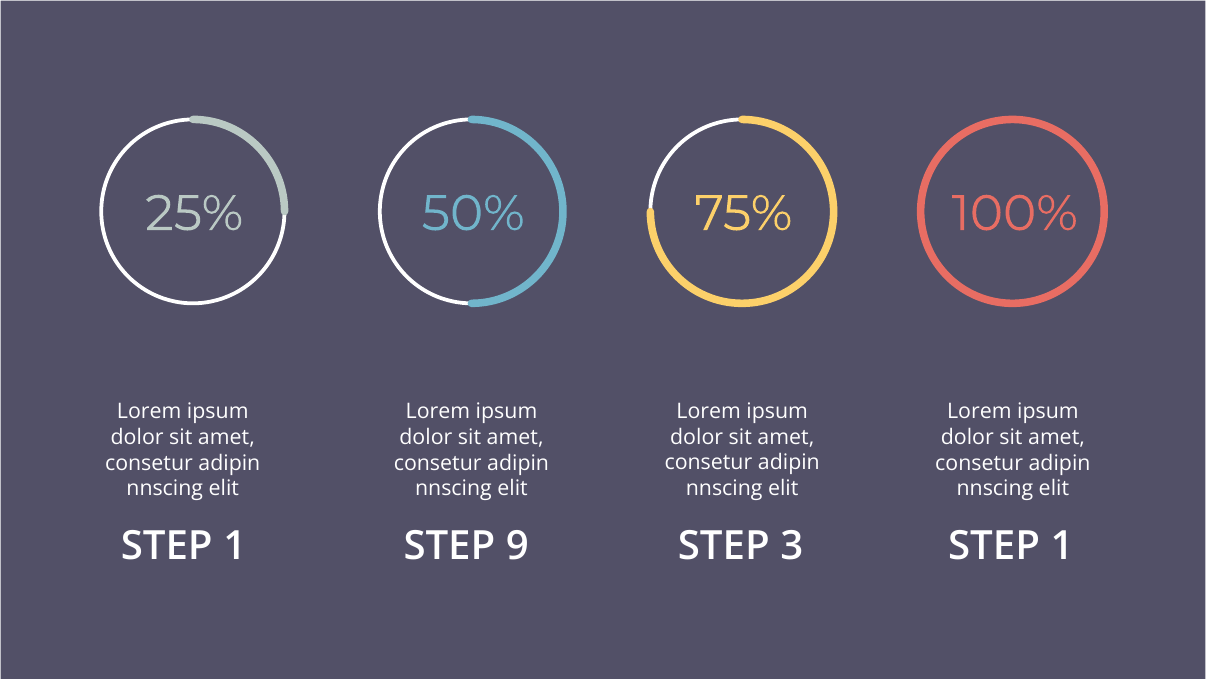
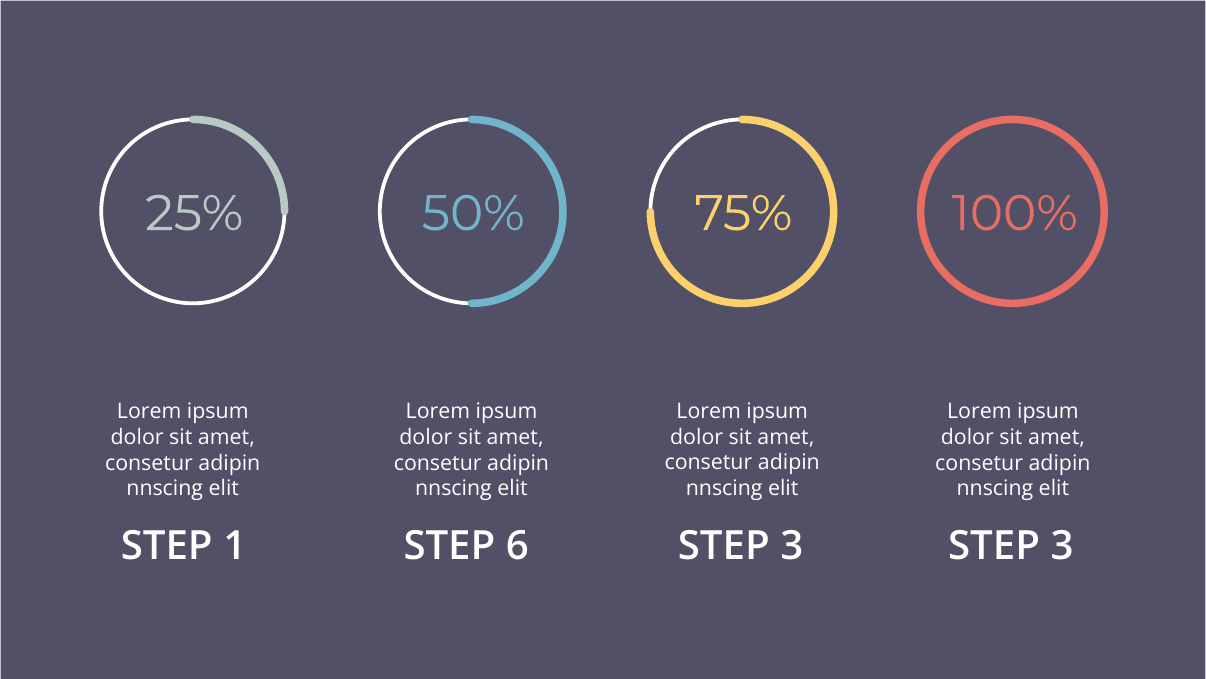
9: 9 -> 6 (517, 545)
3 STEP 1: 1 -> 3 (1062, 545)
